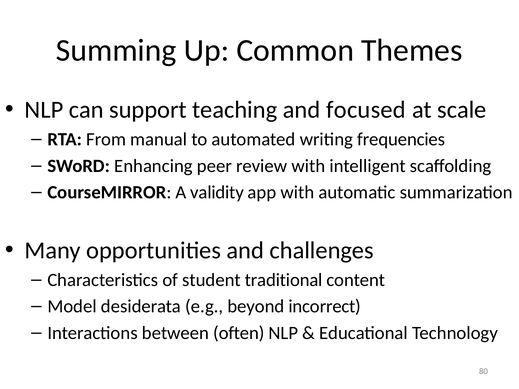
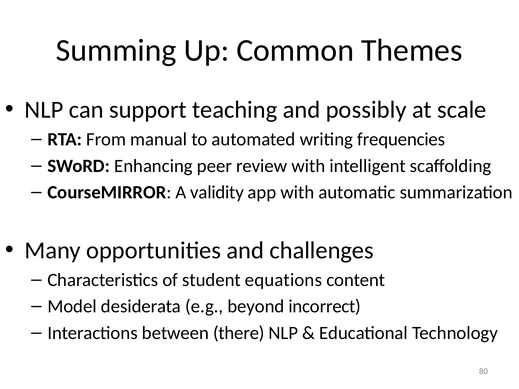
focused: focused -> possibly (366, 110)
traditional: traditional -> equations (283, 280)
often: often -> there (239, 333)
